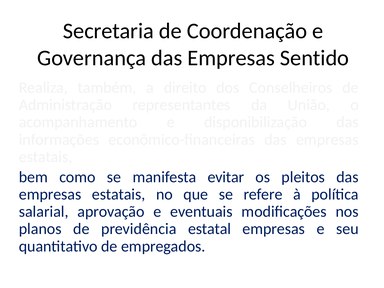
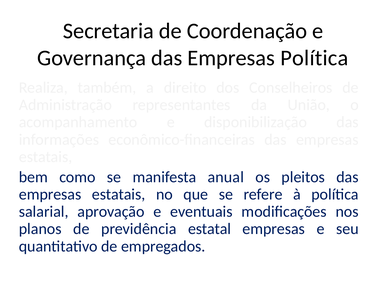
Empresas Sentido: Sentido -> Política (314, 58)
evitar: evitar -> anual (226, 177)
